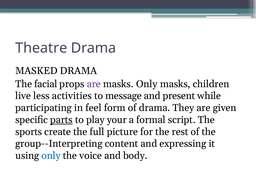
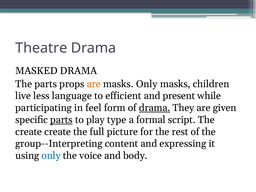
The facial: facial -> parts (46, 84)
are colour: purple -> orange (94, 84)
activities: activities -> language (72, 96)
message: message -> efficient (123, 96)
drama underline: none -> present (155, 108)
your: your -> type (117, 120)
sports: sports -> create (29, 132)
